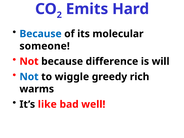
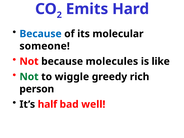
difference: difference -> molecules (112, 61)
will: will -> like (161, 61)
Not colour: blue -> green (29, 77)
warms: warms -> person (37, 89)
like: like -> half (47, 104)
